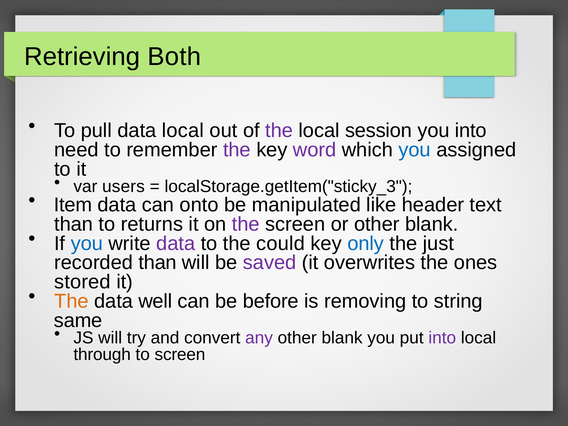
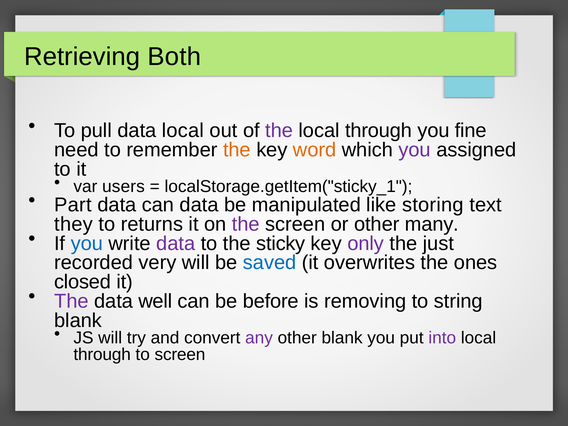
session: session -> through (379, 131)
you into: into -> fine (471, 131)
the colour: purple -> orange (237, 150)
word colour: purple -> orange (315, 150)
you colour: blue -> purple (415, 150)
localStorage.getItem("sticky_3: localStorage.getItem("sticky_3 -> localStorage.getItem("sticky_1 (288, 187)
Item: Item -> Part (73, 205)
can onto: onto -> data (199, 205)
header: header -> storing (433, 205)
than: than -> they (73, 224)
or other blank: blank -> many (432, 224)
could: could -> sticky (281, 243)
only colour: blue -> purple (366, 243)
recorded than: than -> very (157, 263)
saved colour: purple -> blue (270, 263)
stored: stored -> closed (83, 282)
The colour: orange -> purple (71, 301)
same: same -> blank (78, 320)
